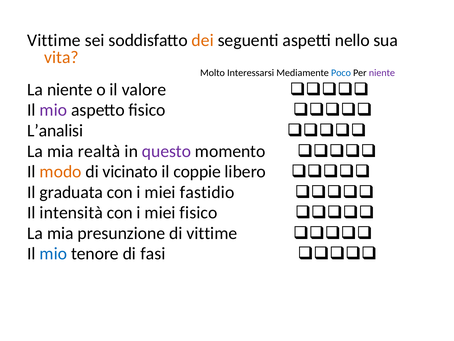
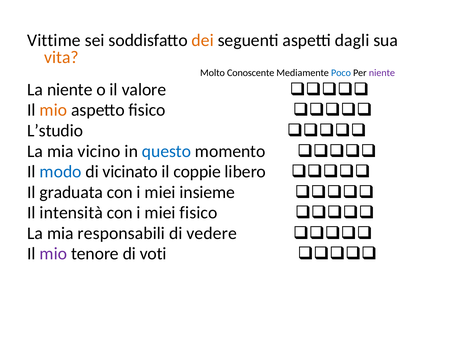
nello: nello -> dagli (352, 40)
Interessarsi: Interessarsi -> Conoscente (251, 73)
mio colour: purple -> orange (53, 110)
L’analisi: L’analisi -> L’studio (55, 130)
realtà: realtà -> vicino (99, 151)
questo colour: purple -> blue (166, 151)
modo colour: orange -> blue (61, 171)
fastidio: fastidio -> insieme (207, 192)
presunzione: presunzione -> responsabili (121, 233)
di vittime: vittime -> vedere (212, 233)
mio colour: blue -> purple (53, 253)
fasi: fasi -> voti (153, 253)
